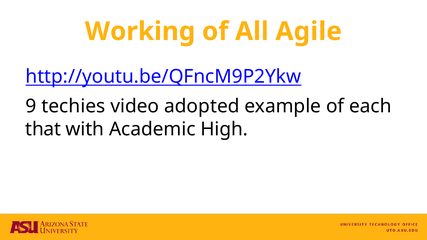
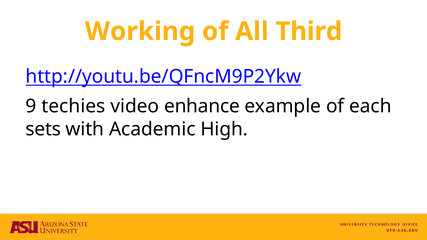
Agile: Agile -> Third (309, 31)
adopted: adopted -> enhance (202, 106)
that: that -> sets (43, 129)
